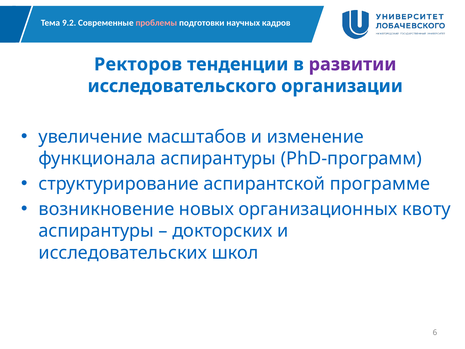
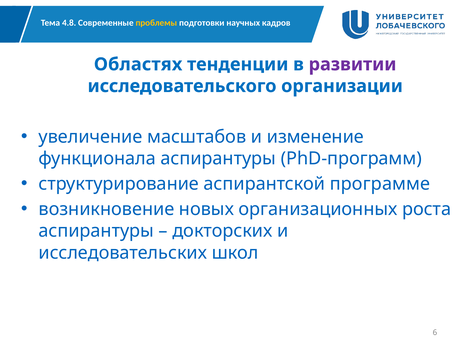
9.2: 9.2 -> 4.8 (69, 23)
проблемы colour: pink -> yellow (156, 23)
Ректоров: Ректоров -> Областях (138, 64)
квоту: квоту -> роста (427, 209)
